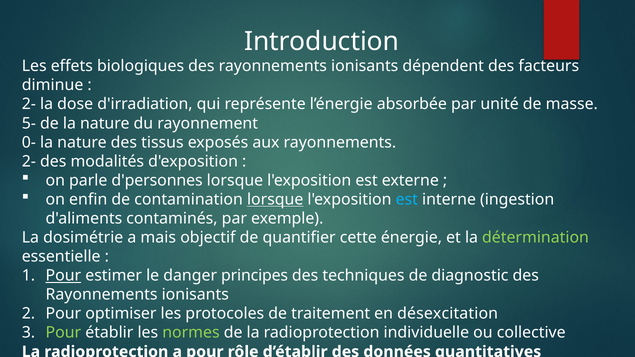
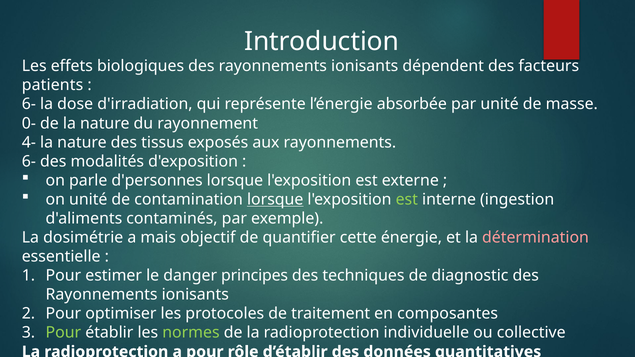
diminue: diminue -> patients (53, 85)
2-: 2- -> 6- (29, 104)
5-: 5- -> 0- (29, 123)
0-: 0- -> 4- (29, 142)
2-: 2- -> 6- (29, 161)
on enfin: enfin -> unité (88, 200)
est colour: light blue -> light green (407, 200)
détermination colour: light green -> pink (536, 238)
Pour underline: present -> none (63, 276)
désexcitation: désexcitation -> composantes (448, 314)
